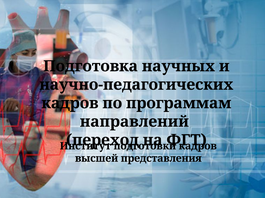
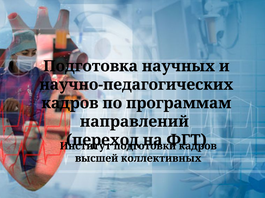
представления: представления -> коллективных (161, 159)
